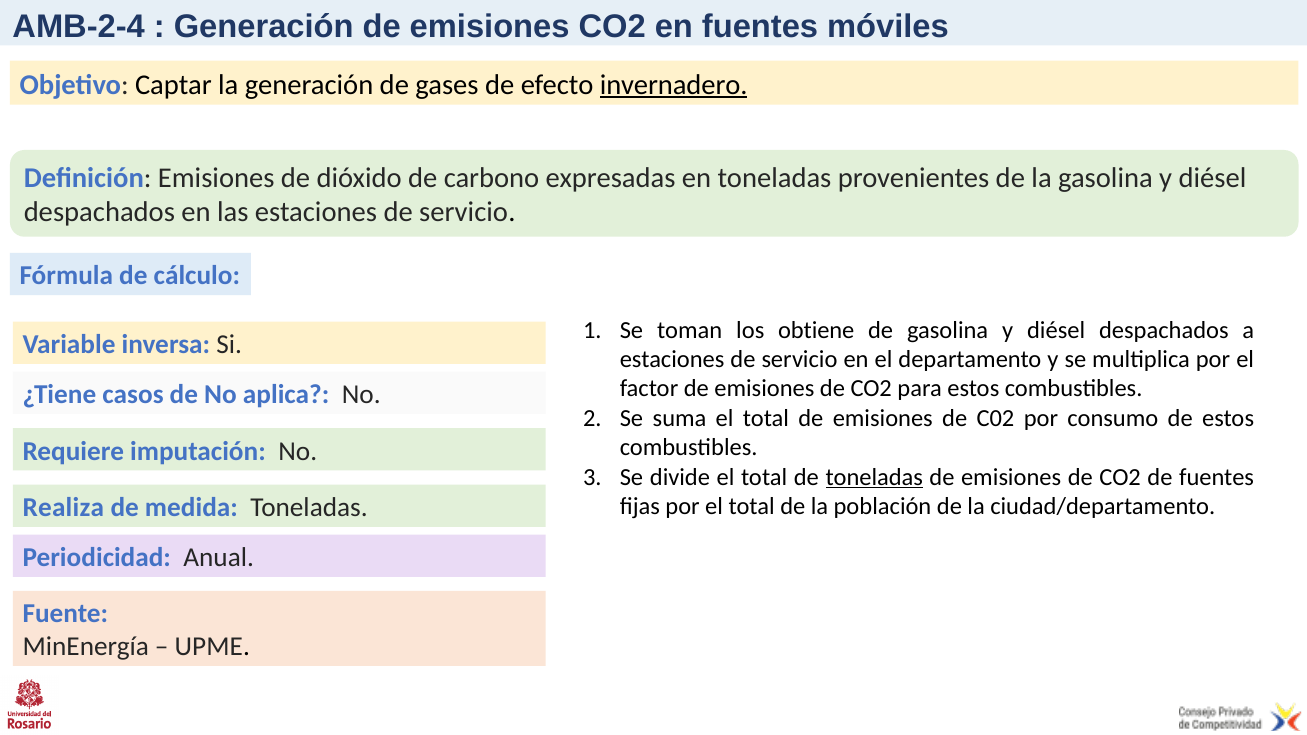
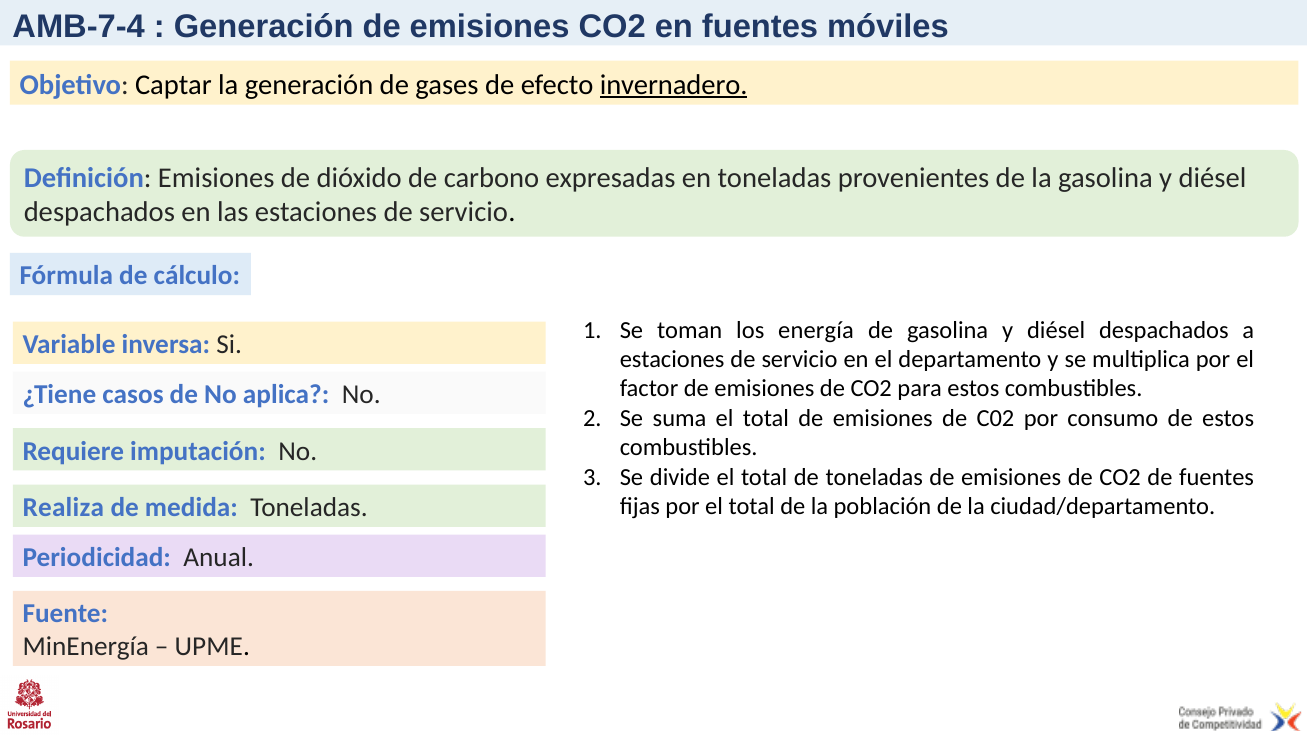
AMB-2-4: AMB-2-4 -> AMB-7-4 (79, 27)
obtiene: obtiene -> energía (816, 330)
toneladas underline: present -> none (874, 477)
